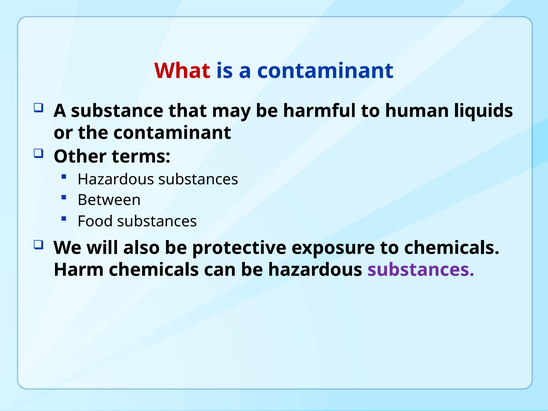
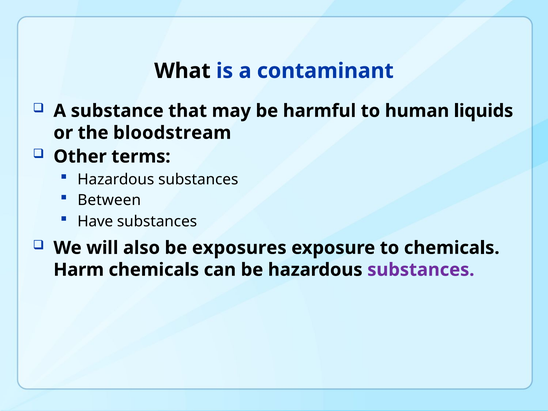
What colour: red -> black (182, 71)
the contaminant: contaminant -> bloodstream (172, 133)
Food: Food -> Have (95, 221)
protective: protective -> exposures (239, 248)
